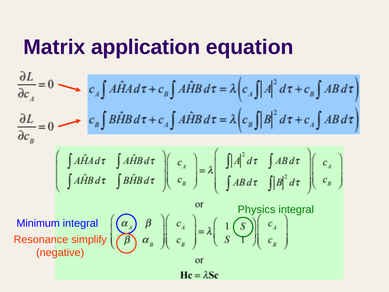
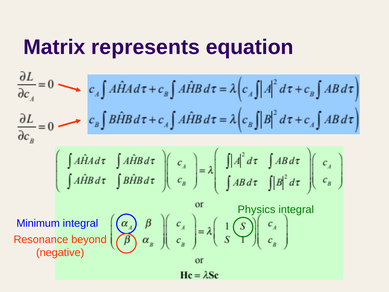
application: application -> represents (146, 47)
simplify: simplify -> beyond (89, 239)
